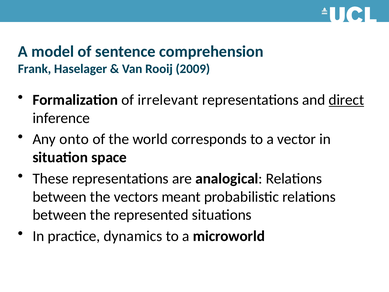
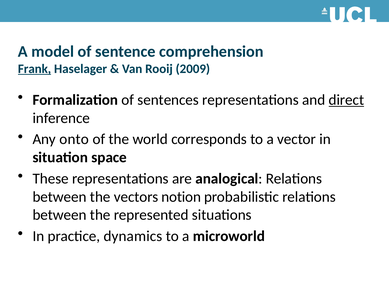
Frank underline: none -> present (35, 69)
irrelevant: irrelevant -> sentences (168, 100)
meant: meant -> notion (181, 197)
